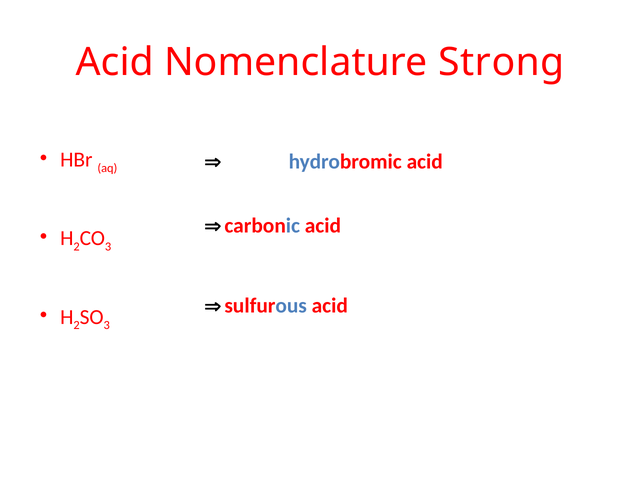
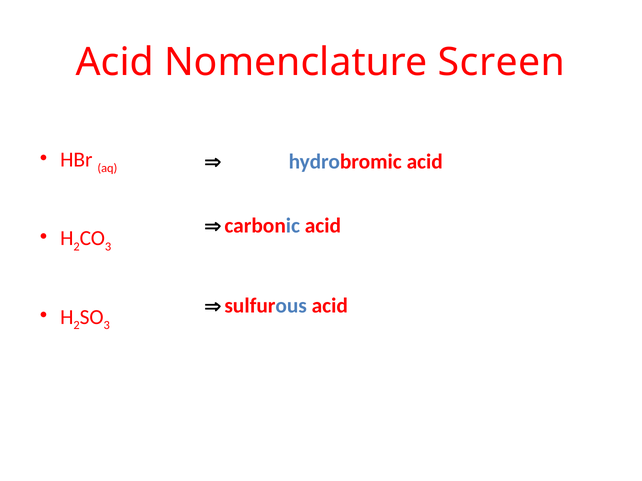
Strong: Strong -> Screen (501, 62)
